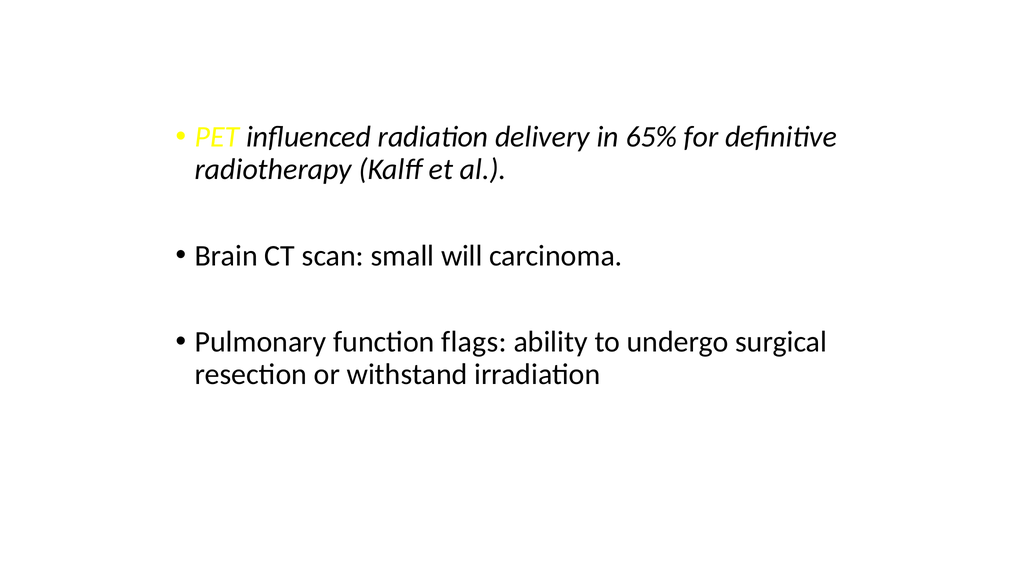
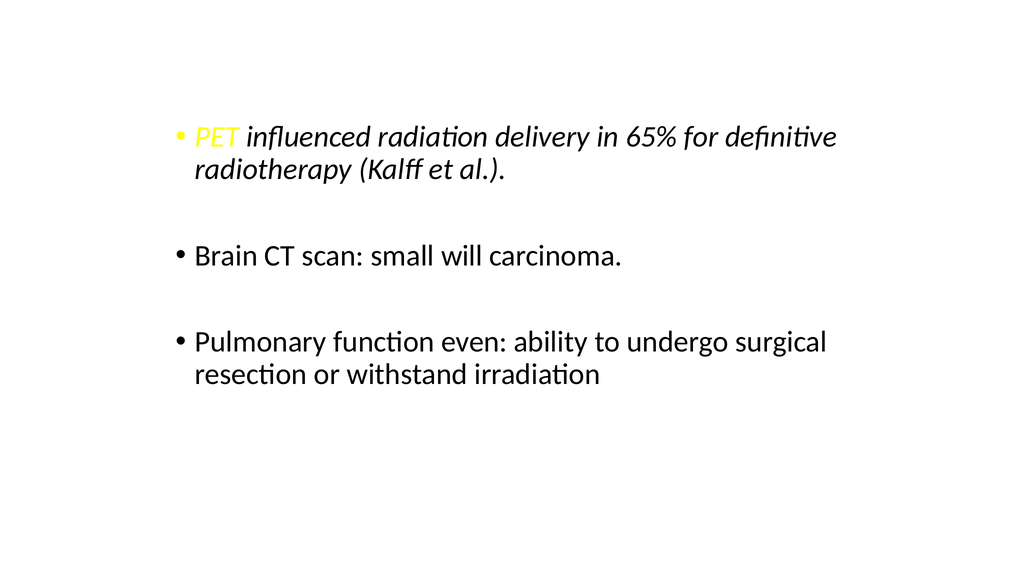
flags: flags -> even (474, 342)
